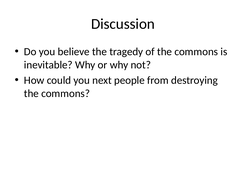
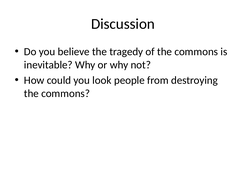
next: next -> look (102, 80)
